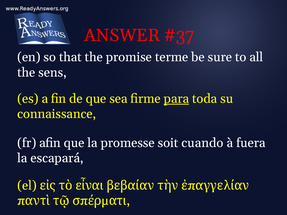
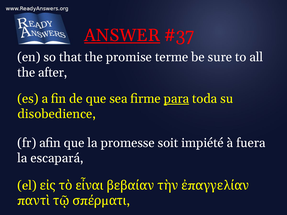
ANSWER underline: none -> present (122, 35)
sens: sens -> after (53, 72)
connaissance: connaissance -> disobedience (57, 114)
cuando: cuando -> impiété (203, 143)
